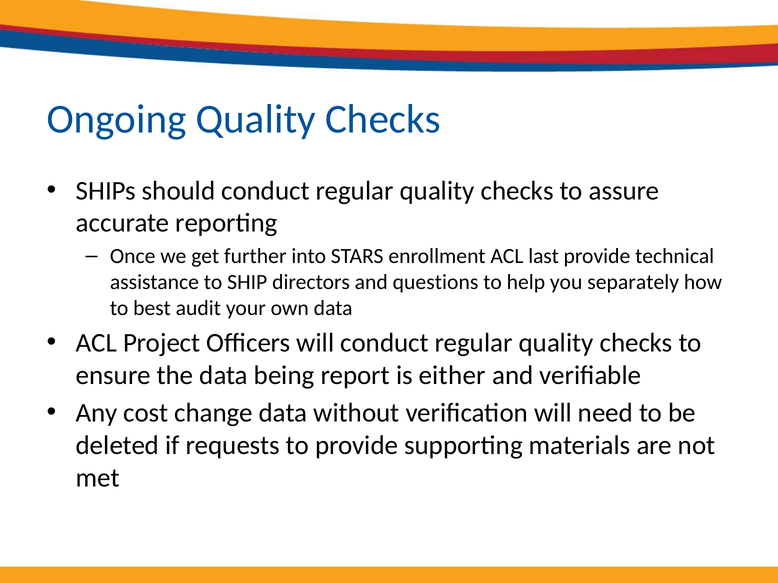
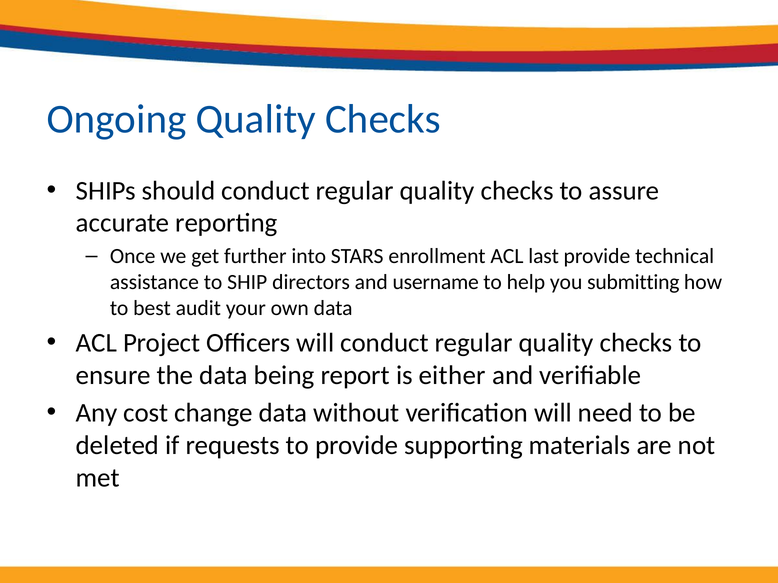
questions: questions -> username (436, 282)
separately: separately -> submitting (633, 282)
